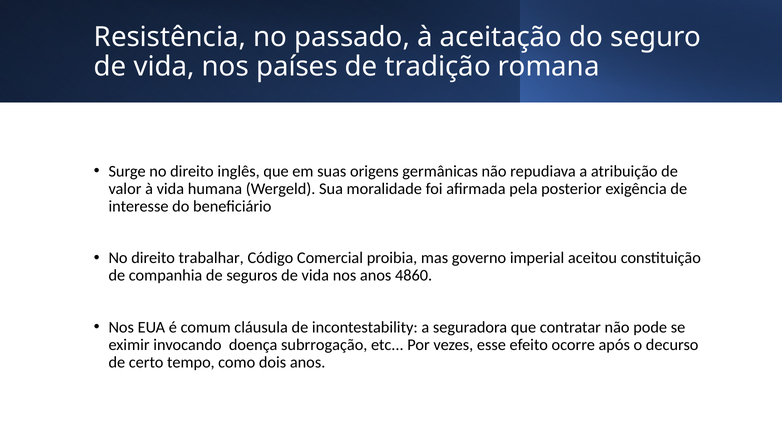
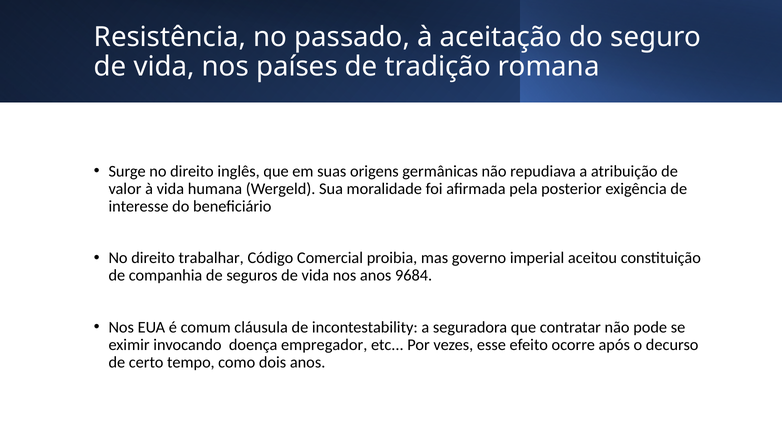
4860: 4860 -> 9684 (414, 276)
subrrogação: subrrogação -> empregador (324, 345)
